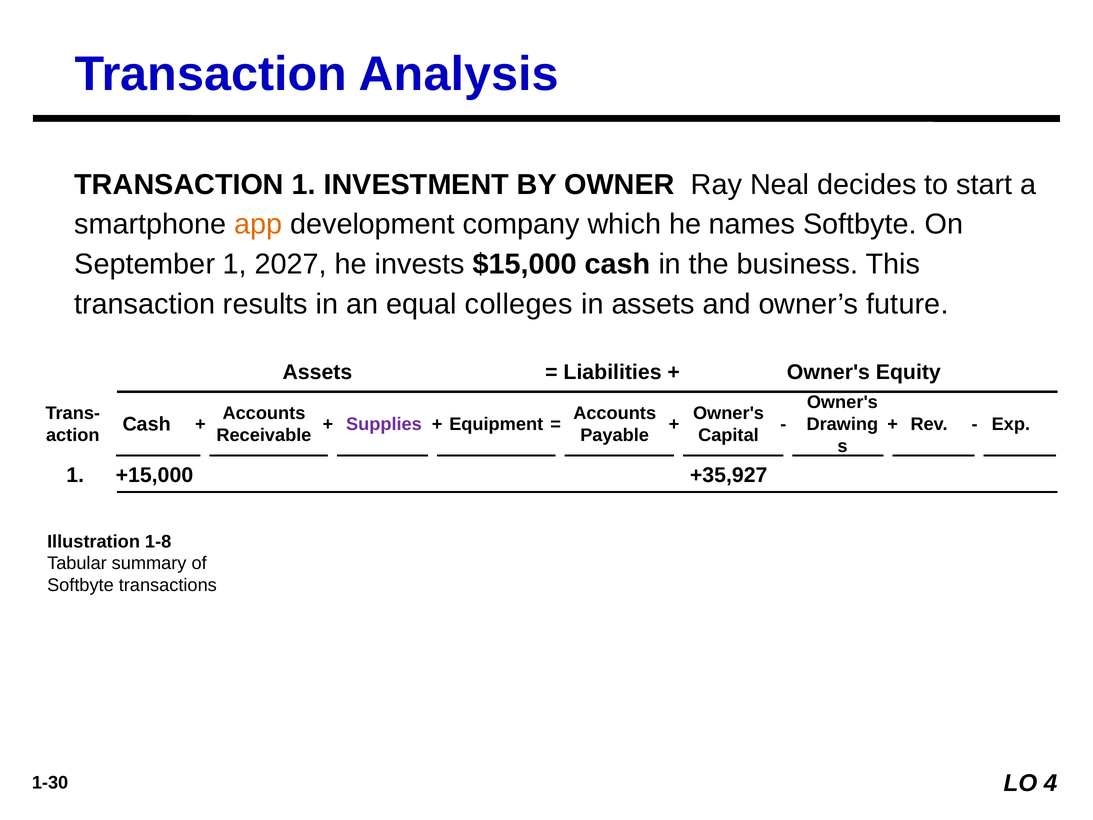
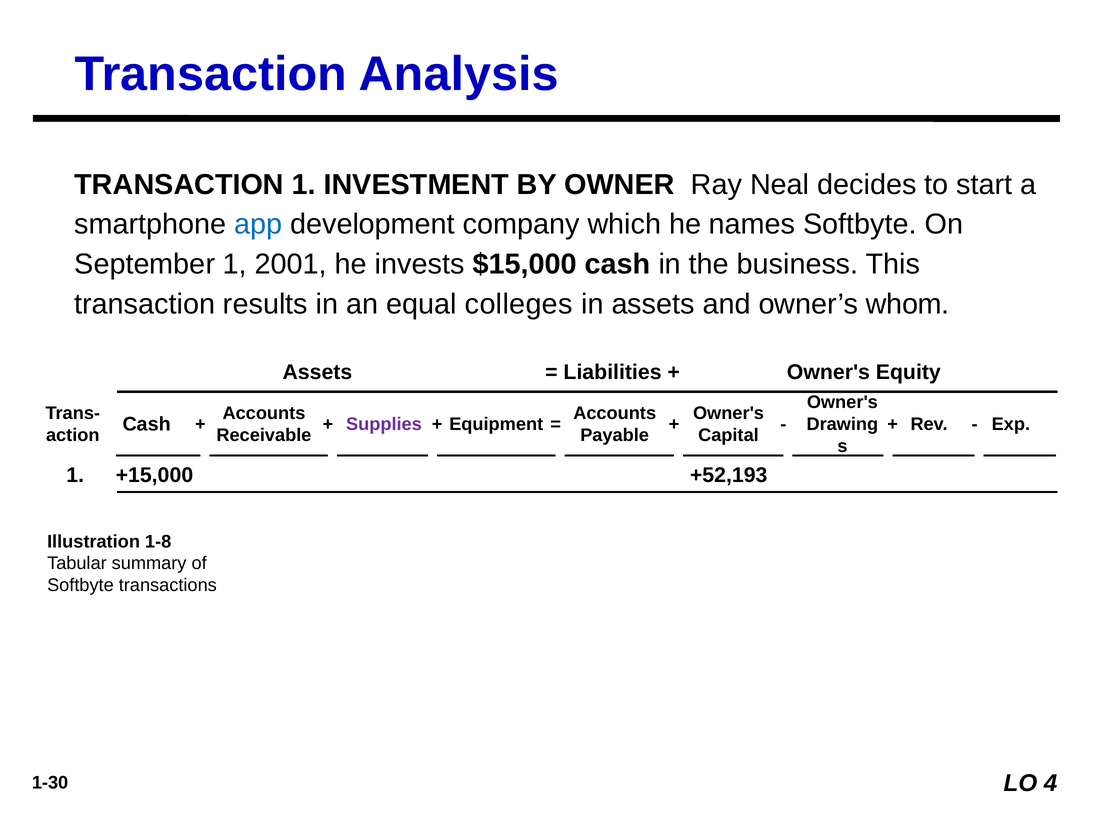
app colour: orange -> blue (258, 224)
2027: 2027 -> 2001 (291, 264)
future: future -> whom (908, 304)
+35,927: +35,927 -> +52,193 (729, 475)
